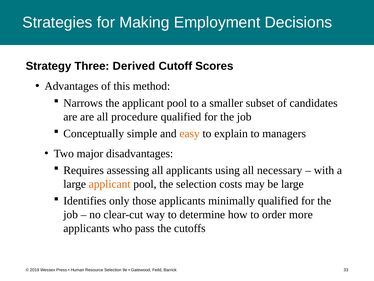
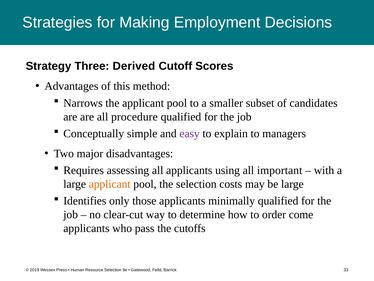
easy colour: orange -> purple (190, 133)
necessary: necessary -> important (280, 170)
more: more -> come (301, 214)
